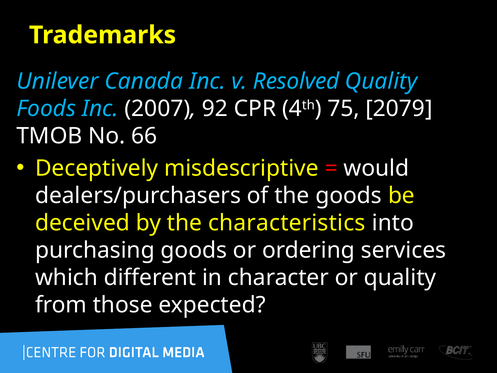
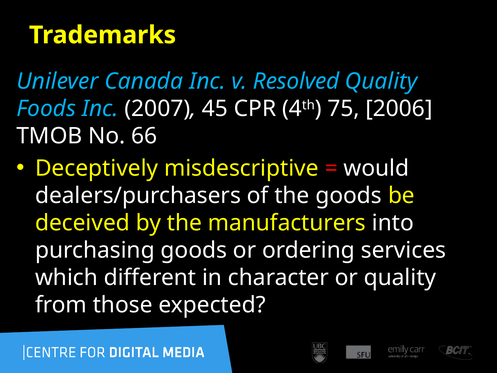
92: 92 -> 45 (215, 109)
2079: 2079 -> 2006 (399, 109)
characteristics: characteristics -> manufacturers (287, 223)
